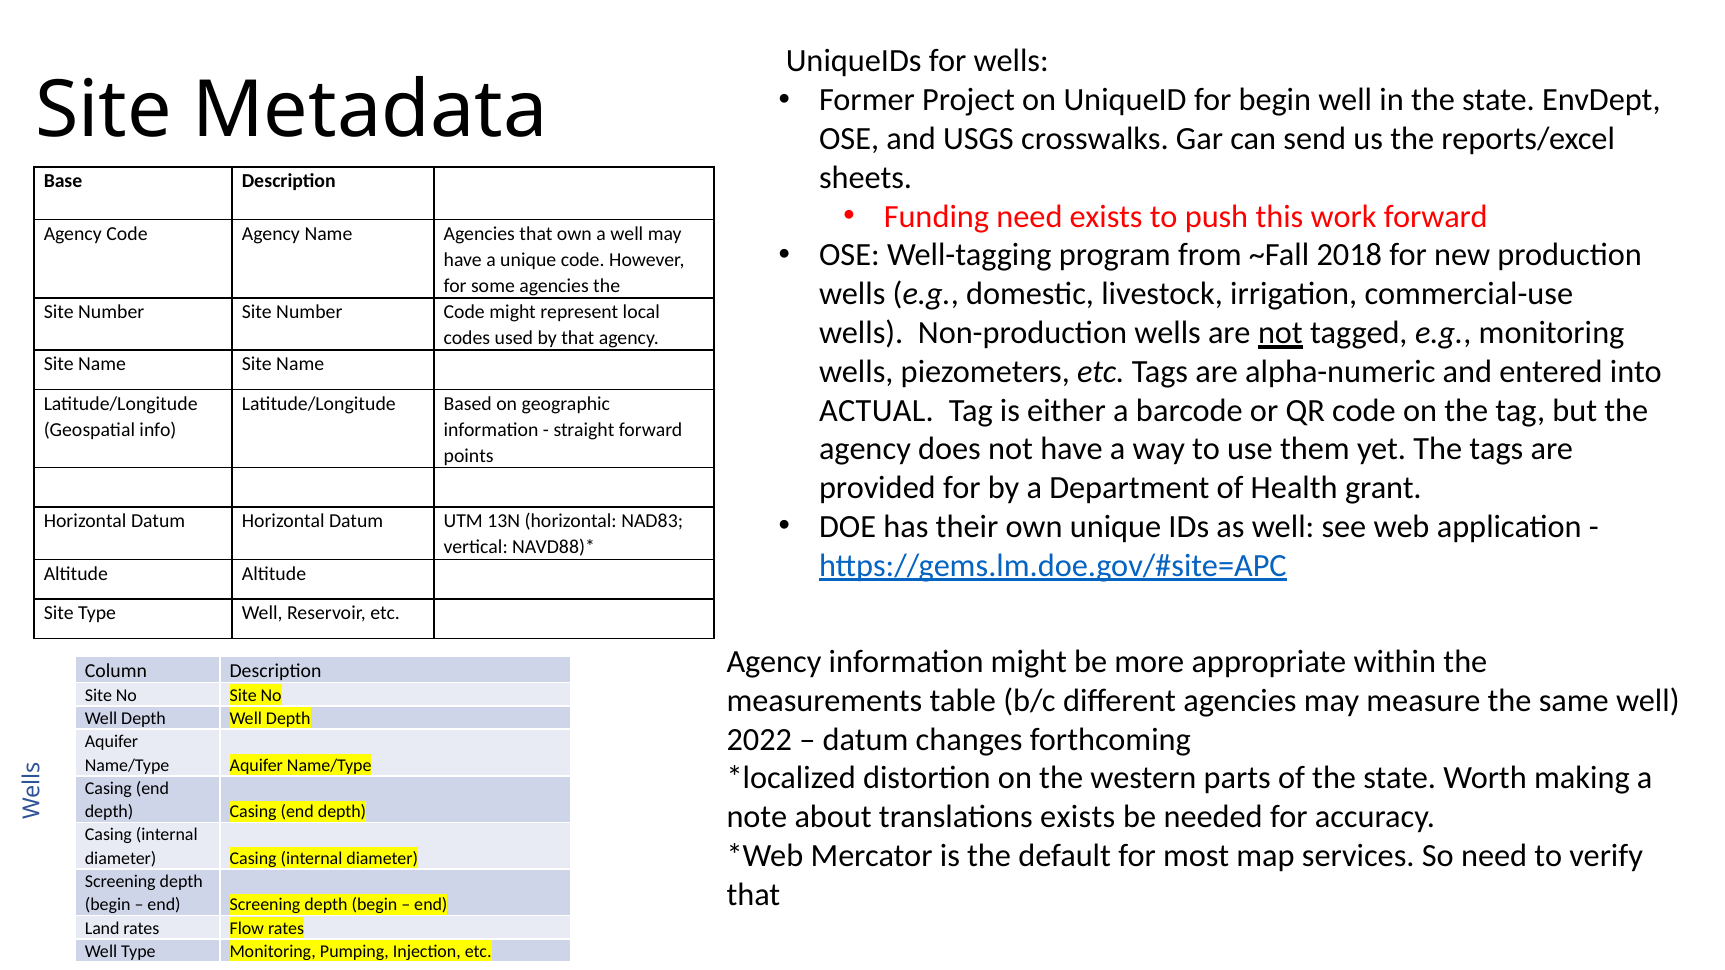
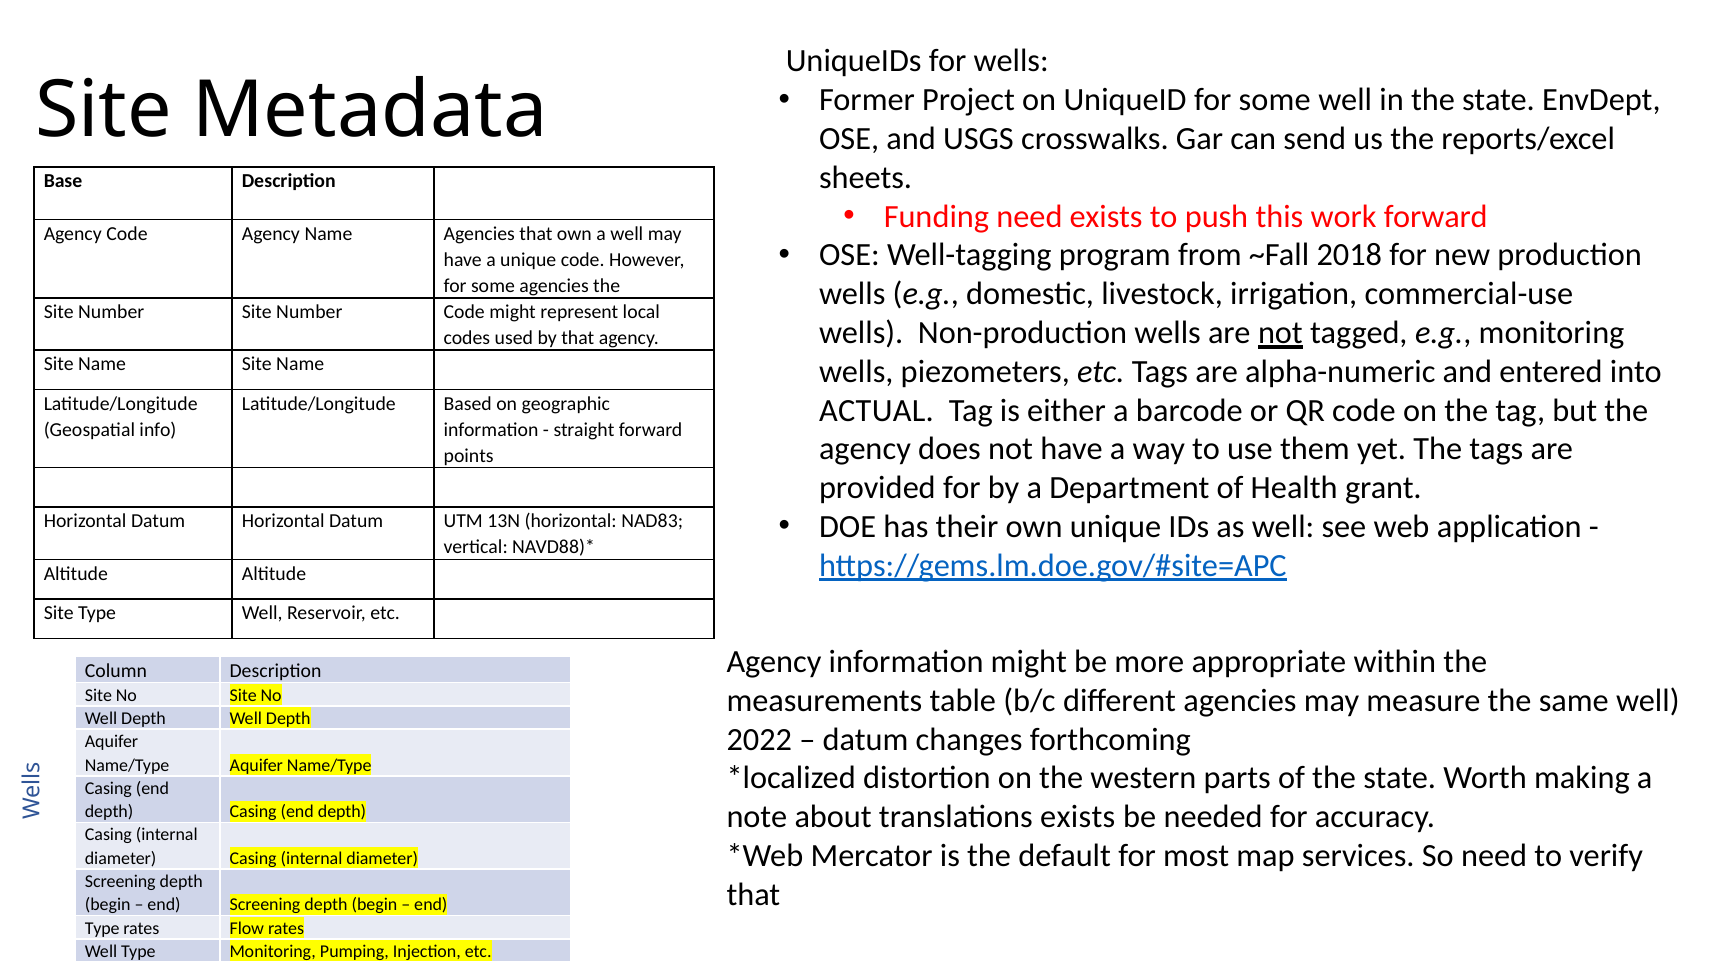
UniqueID for begin: begin -> some (1275, 100)
Land: Land -> Type (102, 929)
